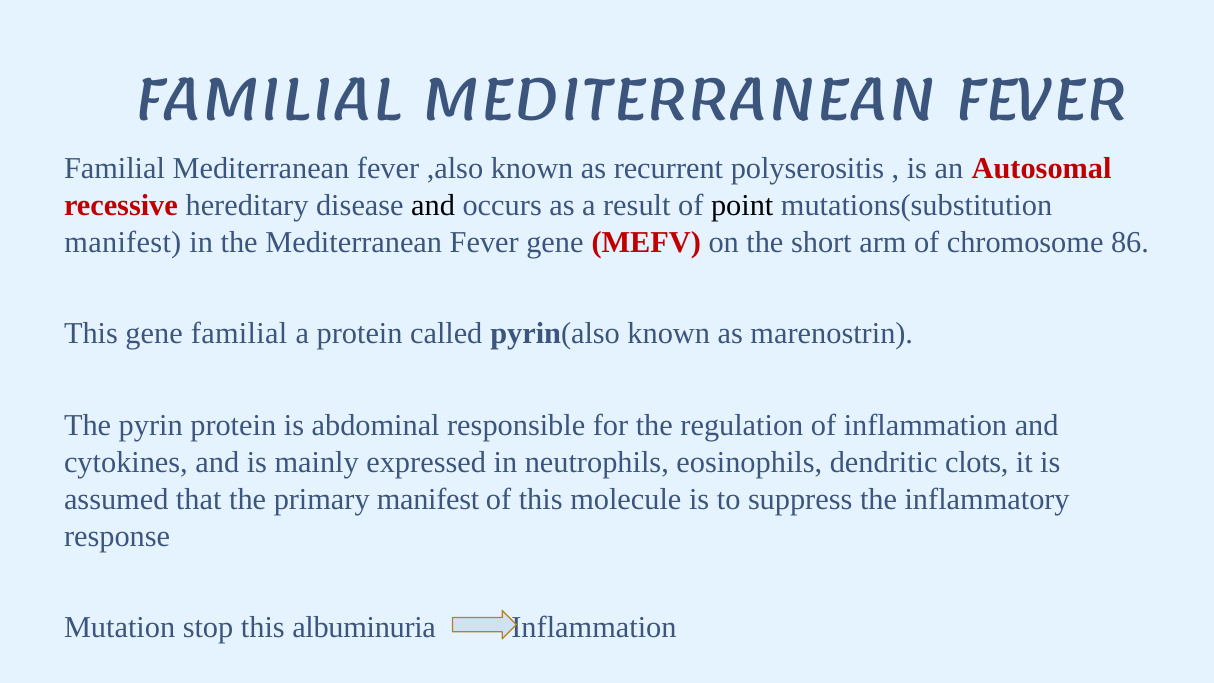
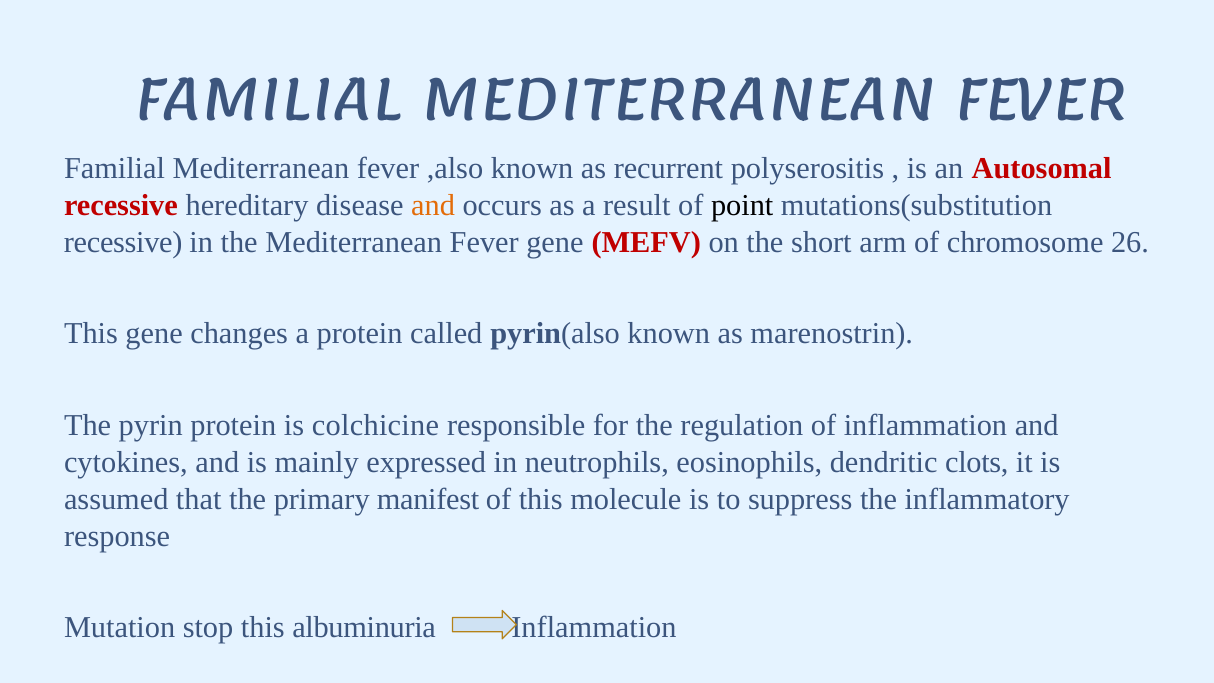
and colour: black -> orange (433, 205)
manifest: manifest -> recessive (123, 242)
86: 86 -> 26 (1130, 242)
gene familial: familial -> changes (239, 334)
abdominal: abdominal -> colchicine (375, 425)
